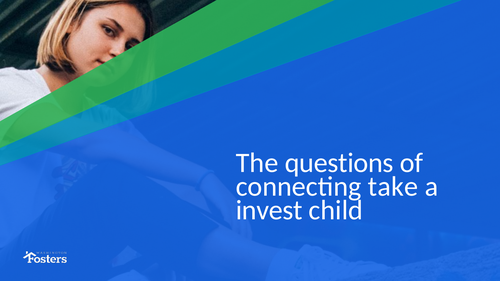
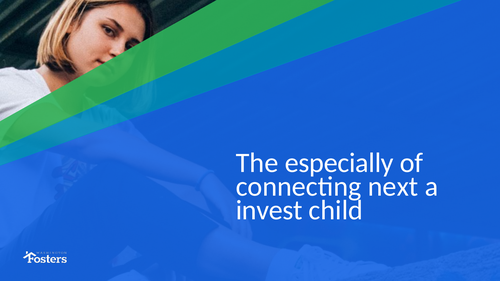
questions: questions -> especially (339, 163)
take: take -> next (393, 187)
